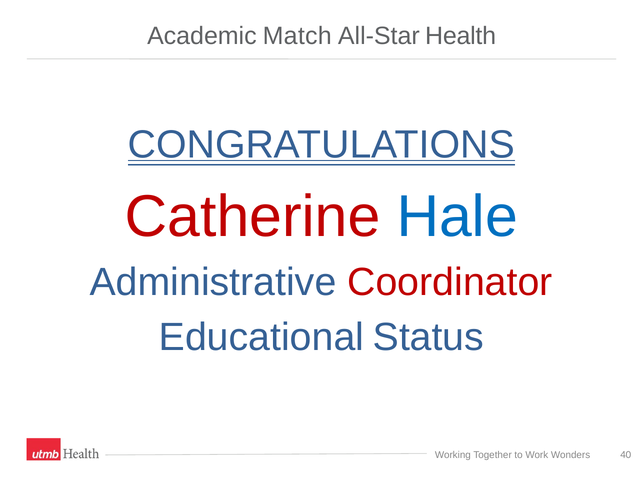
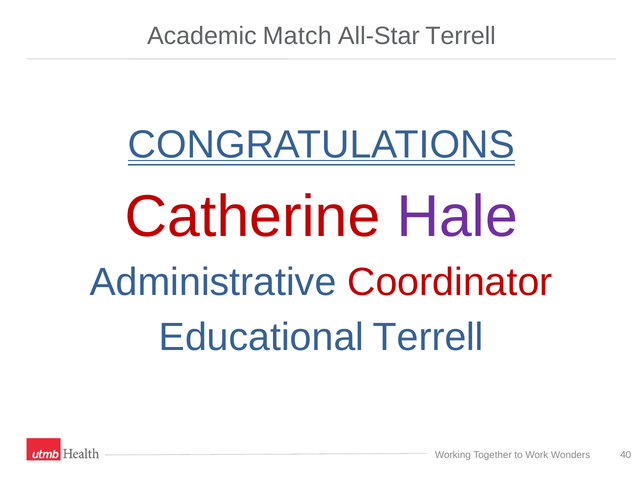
All-Star Health: Health -> Terrell (460, 36)
Hale colour: blue -> purple (457, 217)
Educational Status: Status -> Terrell (428, 337)
